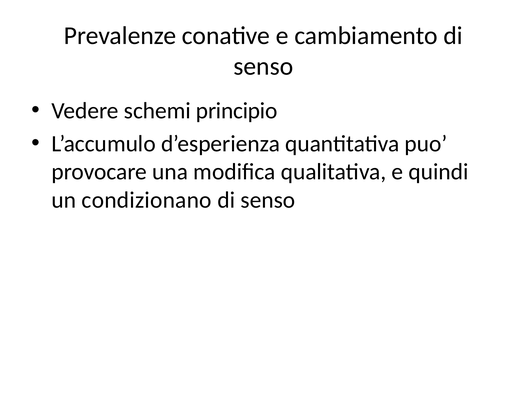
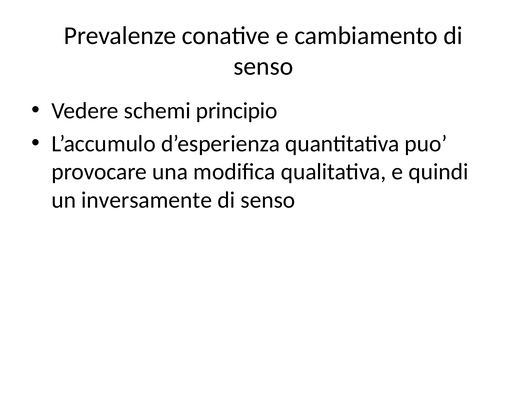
condizionano: condizionano -> inversamente (147, 200)
